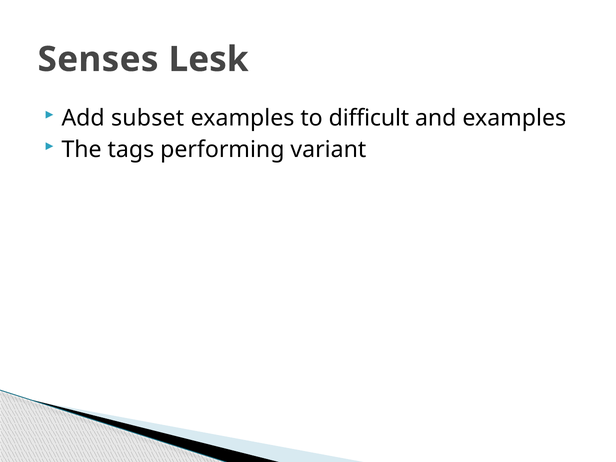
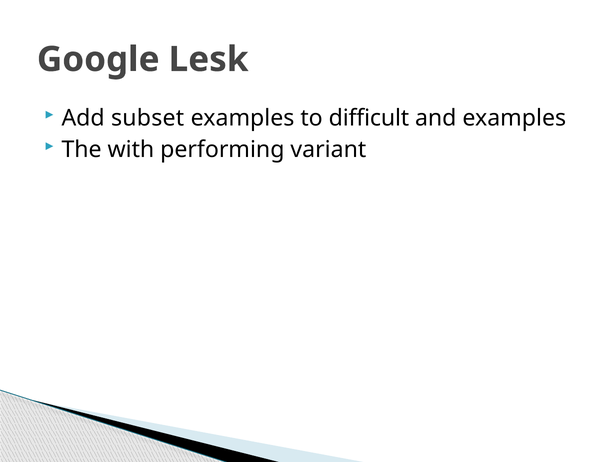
Senses: Senses -> Google (98, 59)
tags: tags -> with (131, 149)
